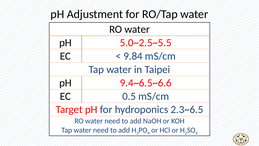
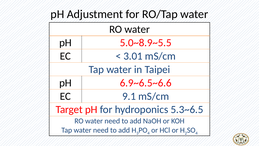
5.0~2.5~5.5: 5.0~2.5~5.5 -> 5.0~8.9~5.5 (146, 43)
9.84: 9.84 -> 3.01 (133, 56)
9.4~6.5~6.6: 9.4~6.5~6.6 -> 6.9~6.5~6.6 (146, 83)
0.5: 0.5 -> 9.1 (129, 96)
2.3~6.5: 2.3~6.5 -> 5.3~6.5 (187, 109)
